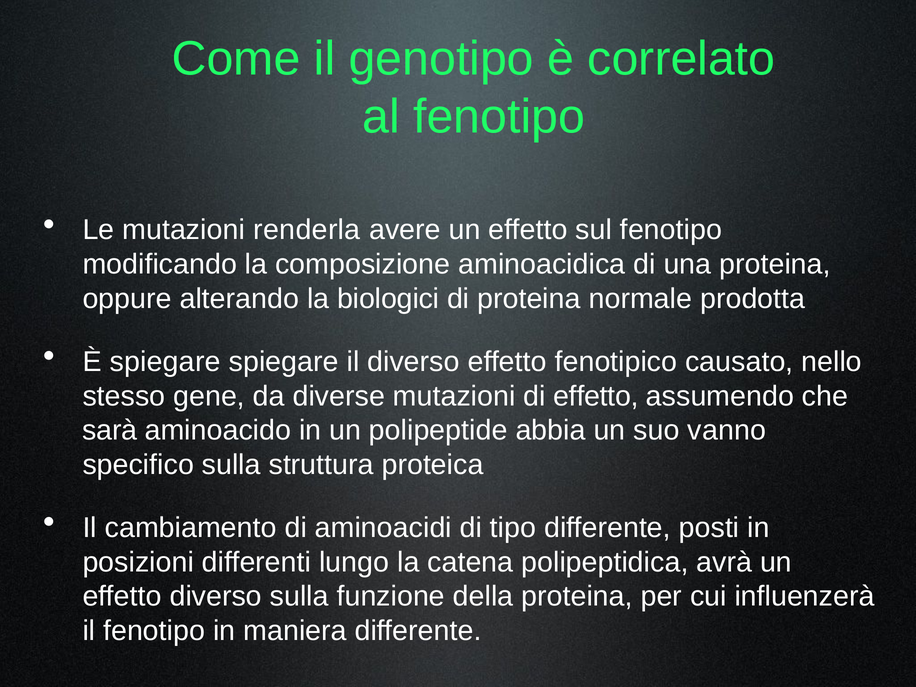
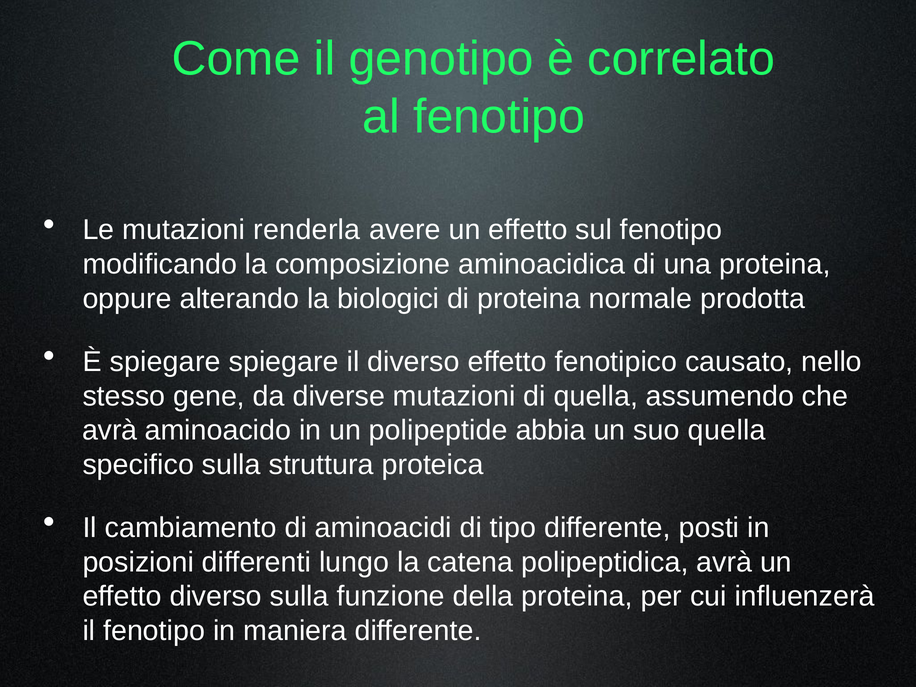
di effetto: effetto -> quella (596, 396)
sarà: sarà -> avrà (110, 430)
suo vanno: vanno -> quella (727, 430)
